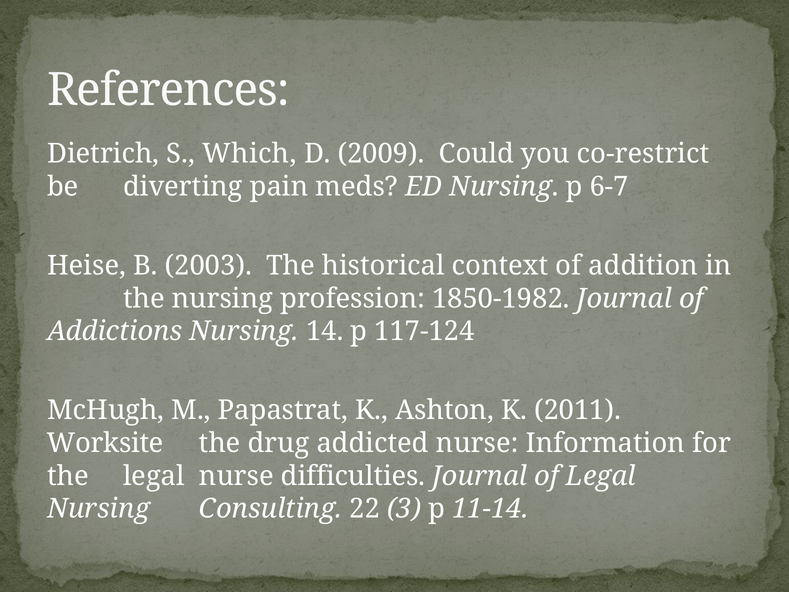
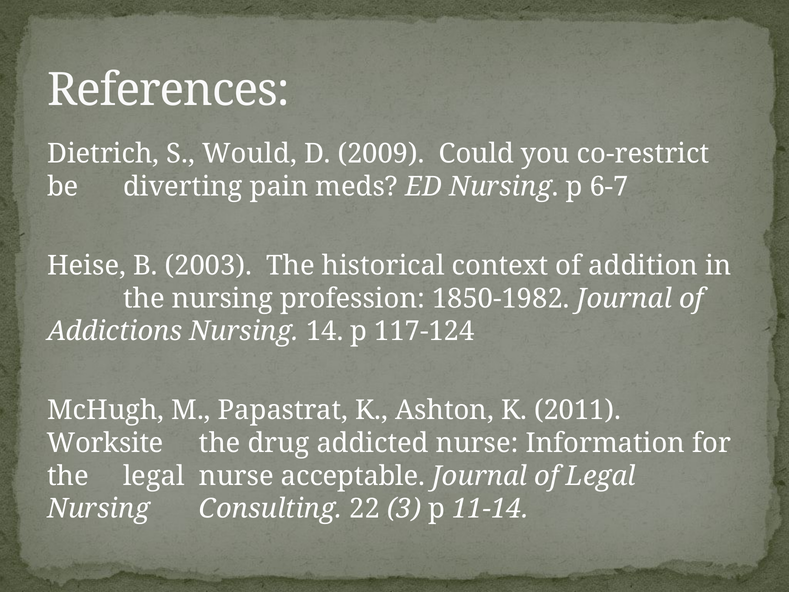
Which: Which -> Would (249, 154)
difficulties: difficulties -> acceptable (353, 476)
